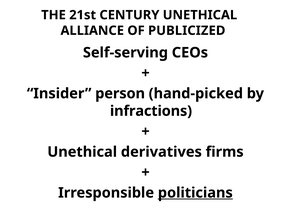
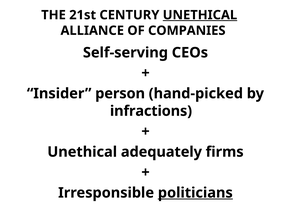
UNETHICAL underline: none -> present (200, 15)
PUBLICIZED: PUBLICIZED -> COMPANIES (187, 30)
derivatives: derivatives -> adequately (161, 151)
